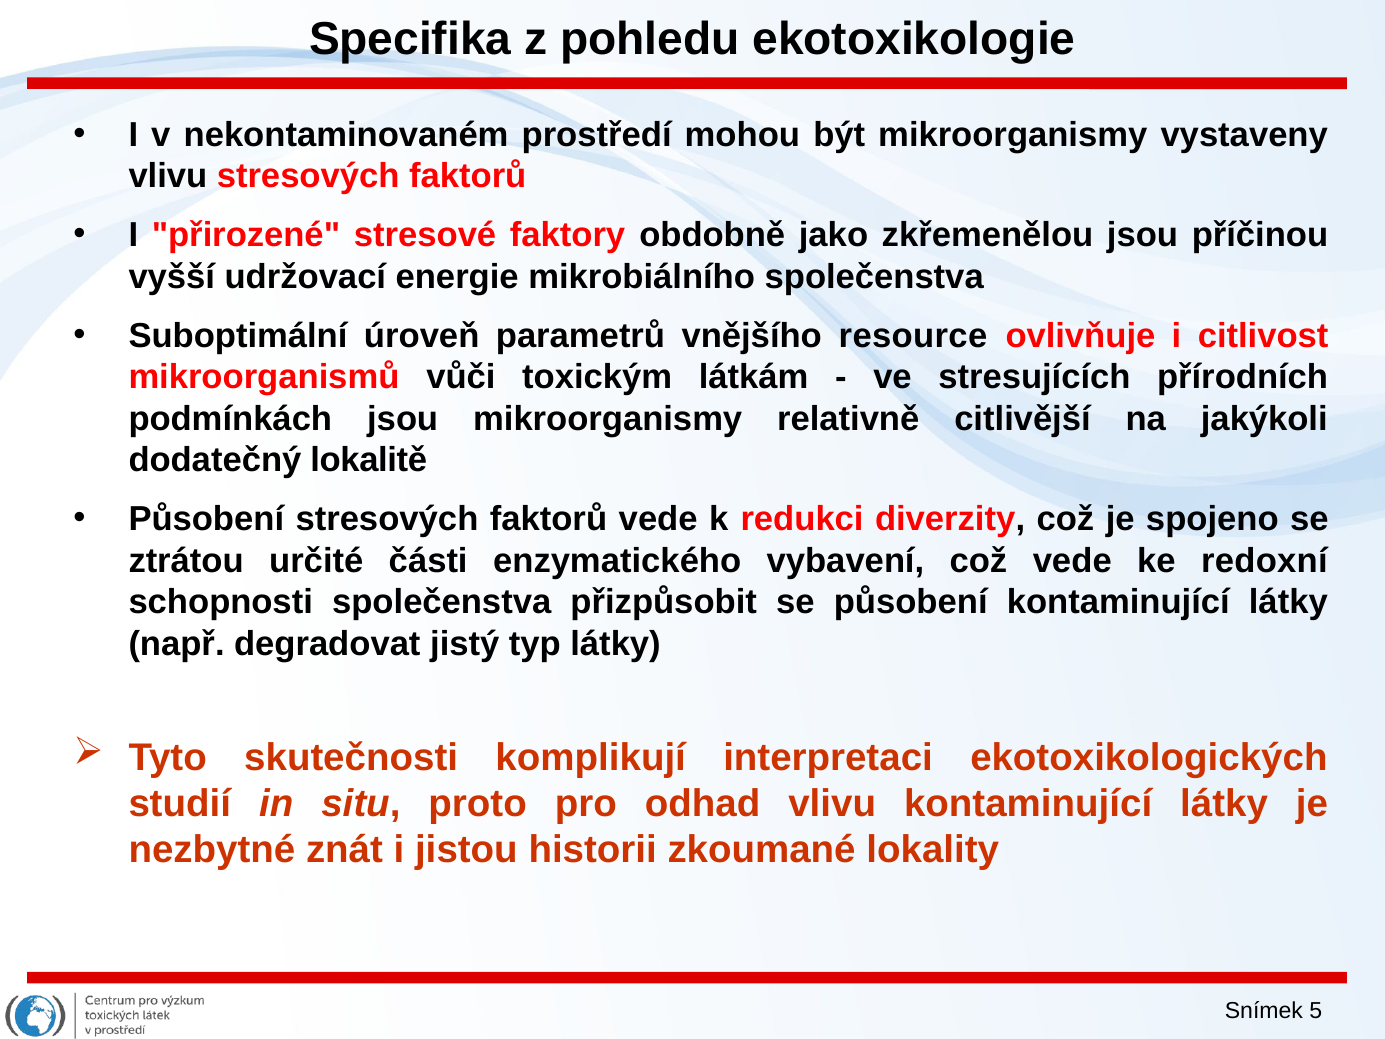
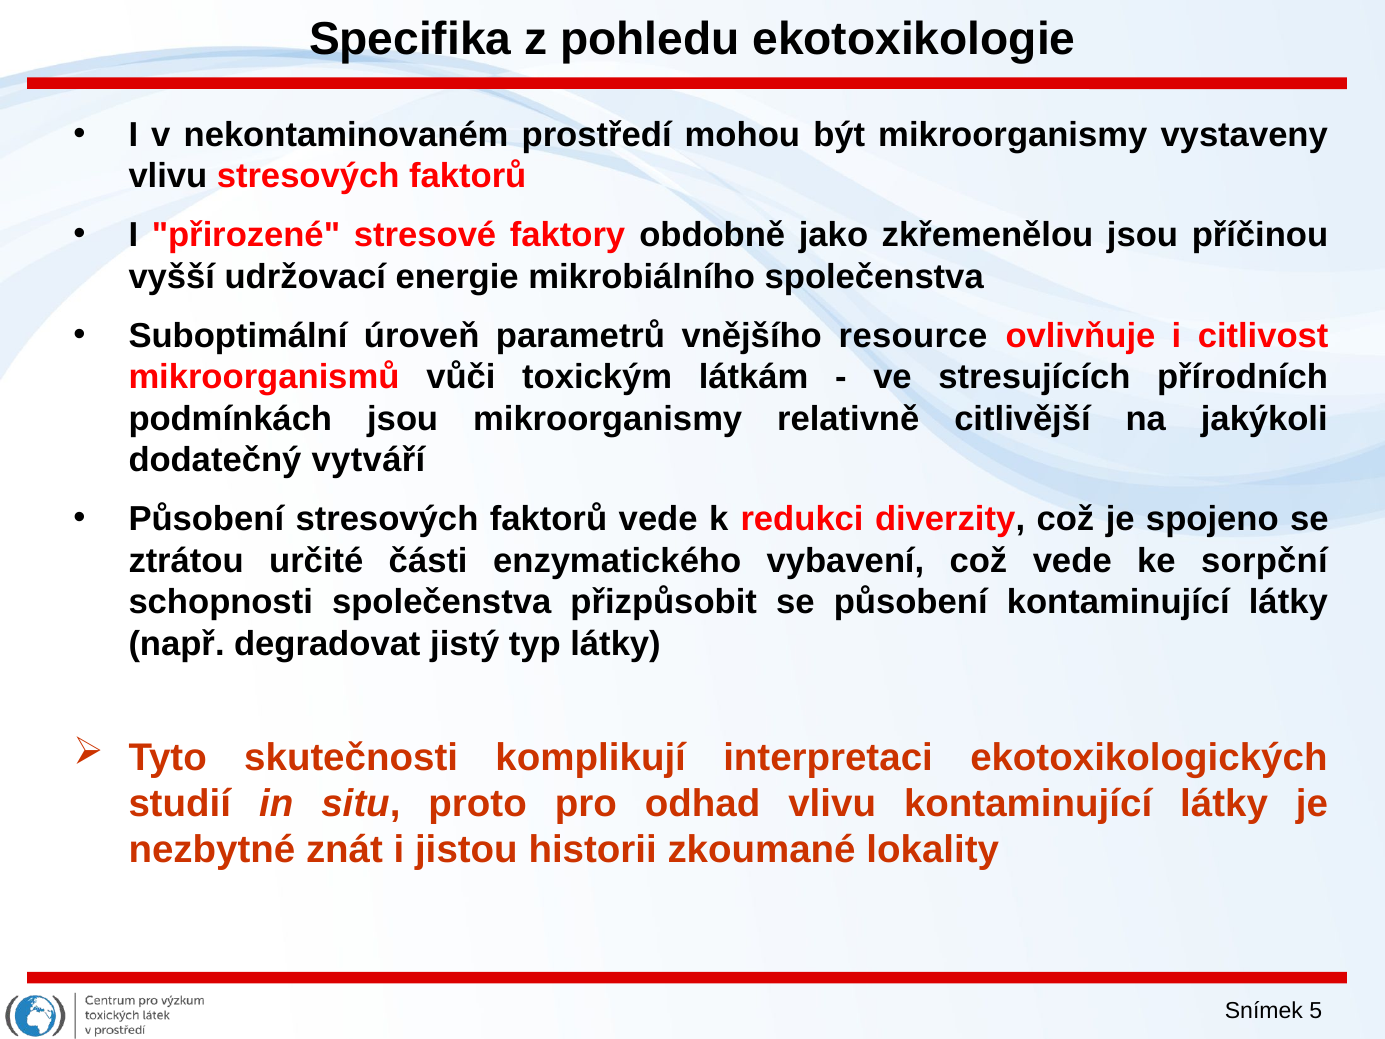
lokalitě: lokalitě -> vytváří (368, 460)
redoxní: redoxní -> sorpční (1264, 561)
